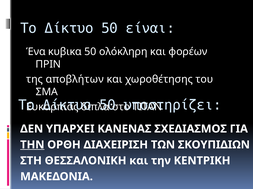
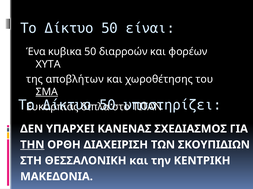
ολόκληρη: ολόκληρη -> διαρροών (123, 52)
ΠΡΙΝ: ΠΡΙΝ -> ΧΥΤΑ (48, 64)
ΣΜΑ underline: none -> present (47, 92)
